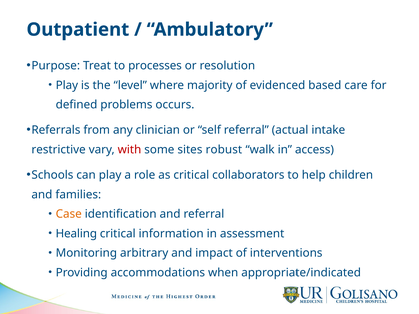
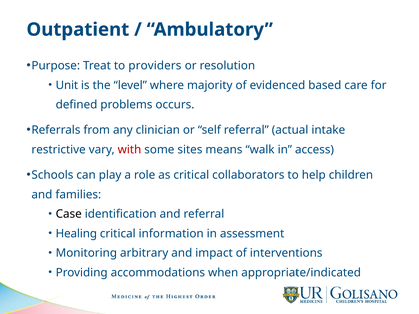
processes: processes -> providers (155, 66)
Play: Play -> Unit (67, 85)
robust: robust -> means (224, 150)
Case colour: orange -> black (69, 214)
